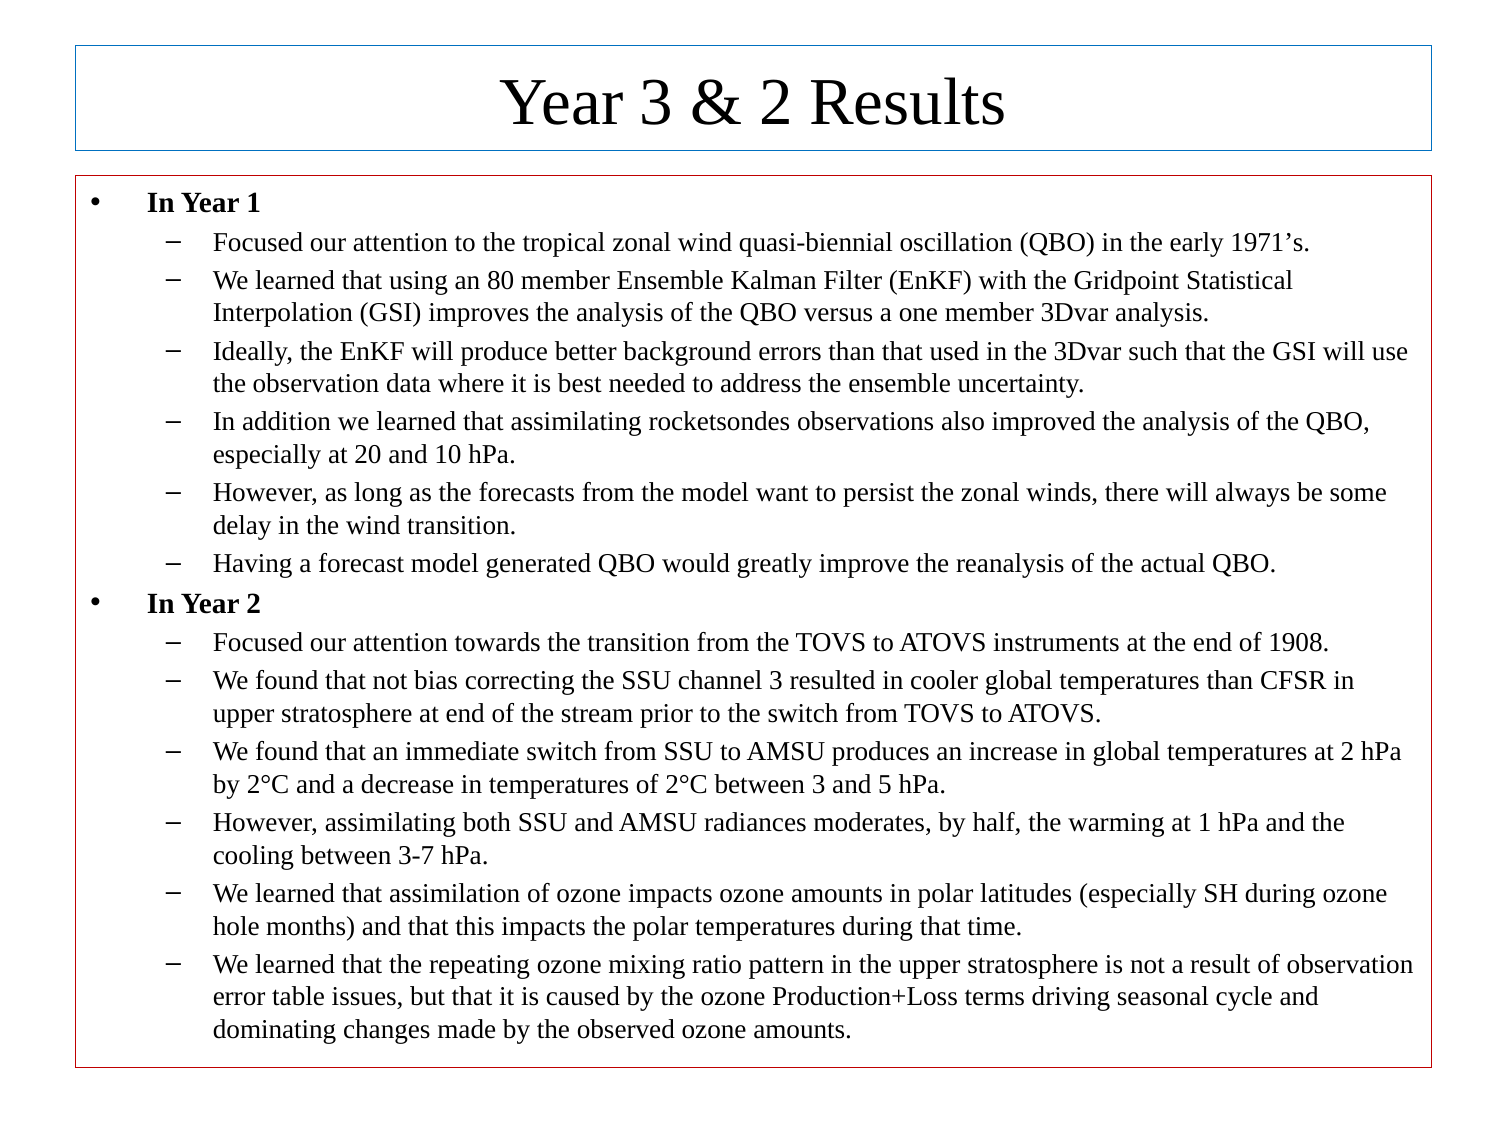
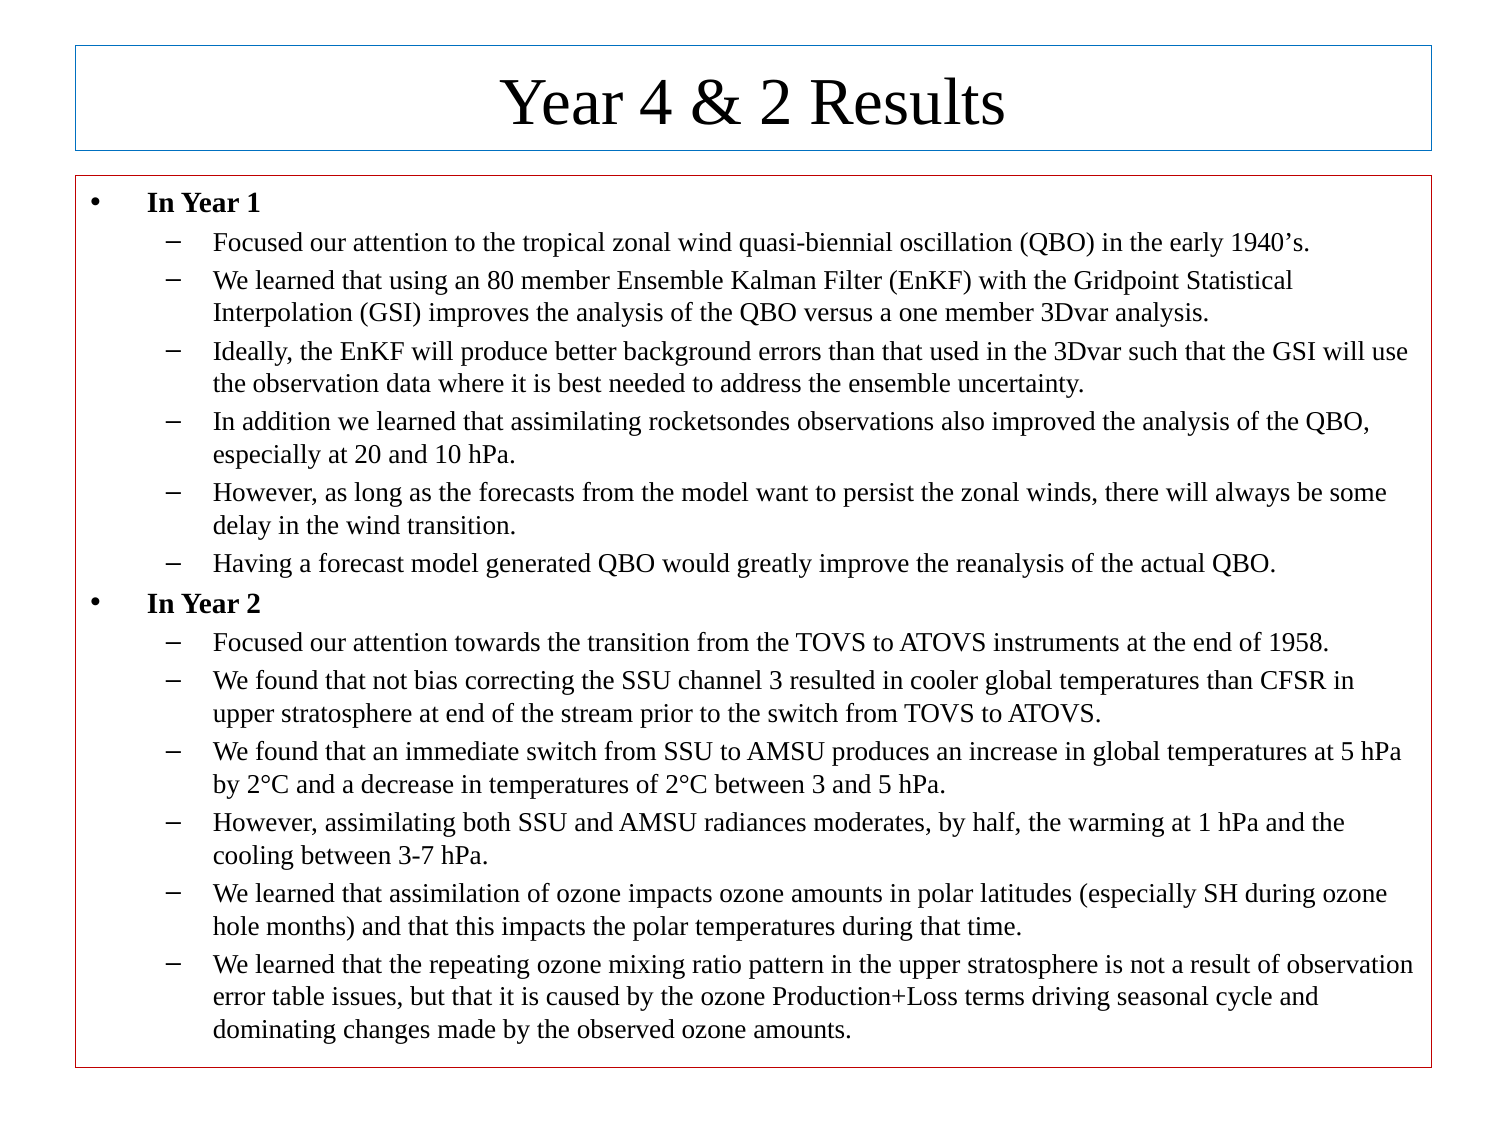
Year 3: 3 -> 4 (657, 103)
1971’s: 1971’s -> 1940’s (1270, 242)
1908: 1908 -> 1958 (1299, 643)
at 2: 2 -> 5 (1347, 752)
